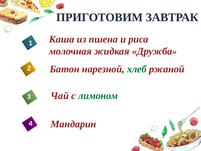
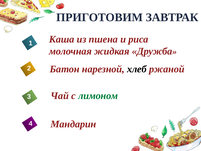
хлеб colour: green -> black (137, 69)
